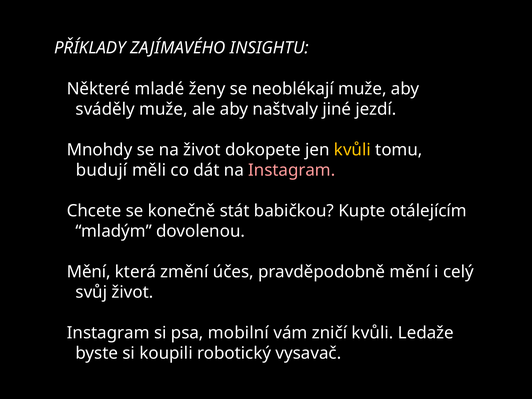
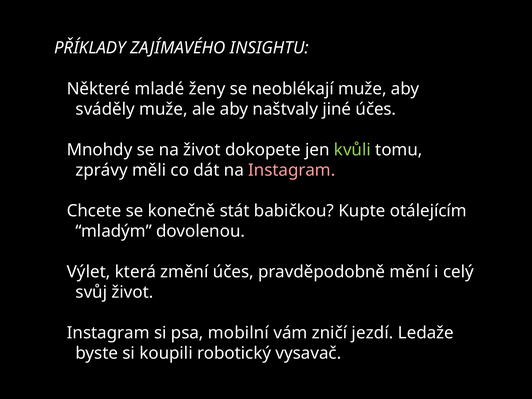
jiné jezdí: jezdí -> účes (376, 109)
kvůli colour: yellow -> light green (352, 150)
budují: budují -> zprávy (102, 170)
Mění: Mění -> Výlet (89, 272)
zničí kvůli: kvůli -> jezdí (373, 333)
